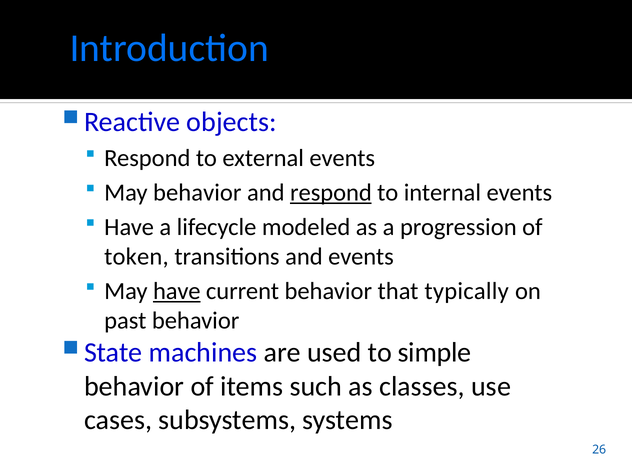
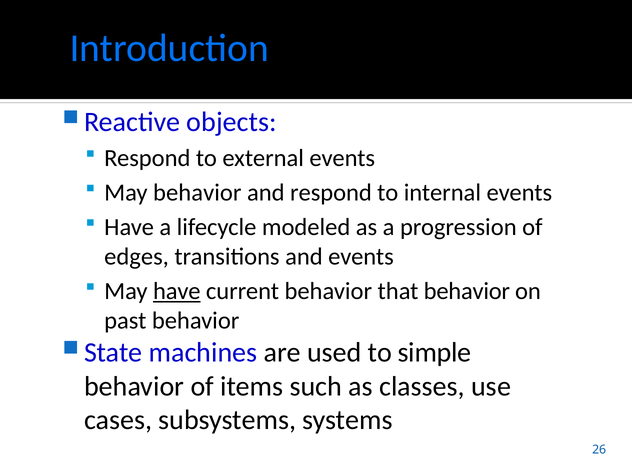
respond underline: present -> none (331, 193)
token: token -> edges (137, 257)
that typically: typically -> behavior (467, 291)
